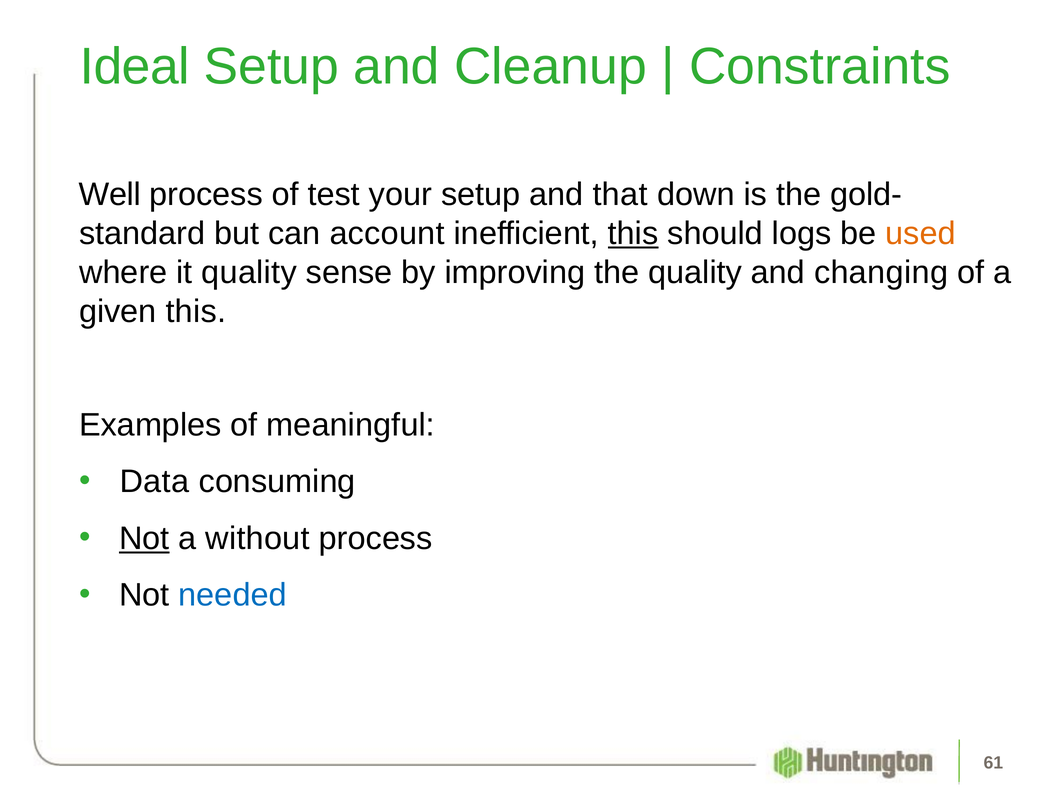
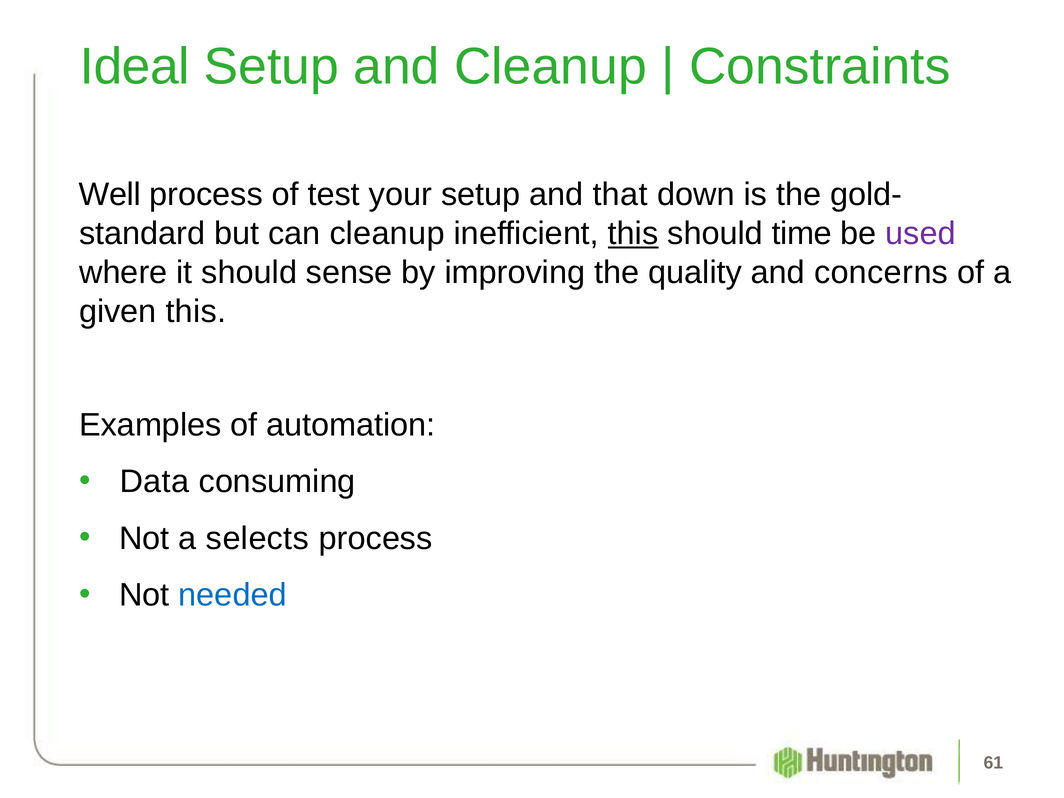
can account: account -> cleanup (387, 234)
logs: logs -> time (802, 234)
used colour: orange -> purple (921, 234)
it quality: quality -> should (249, 273)
changing: changing -> concerns (881, 273)
meaningful: meaningful -> automation (351, 425)
Not underline: present -> none (144, 538)
without: without -> selects (258, 538)
